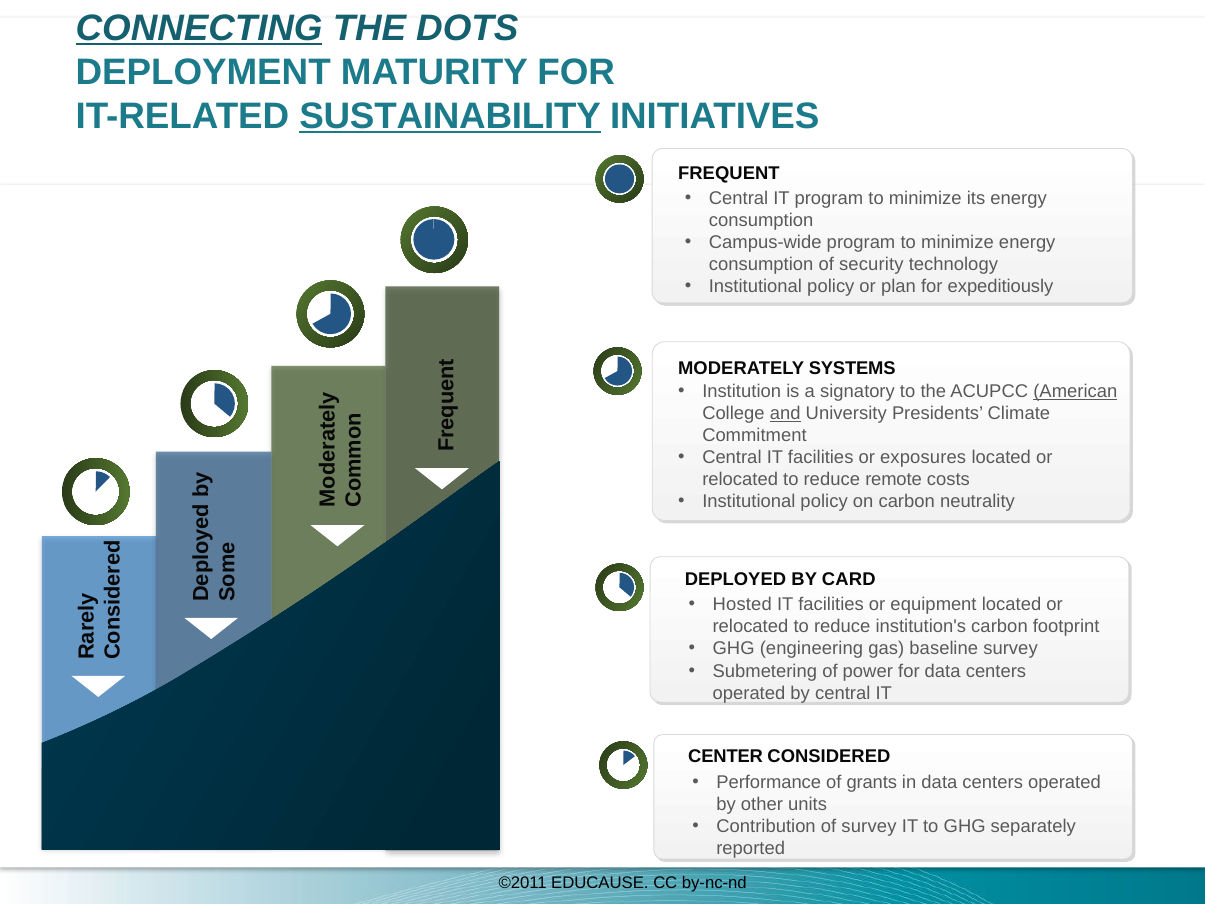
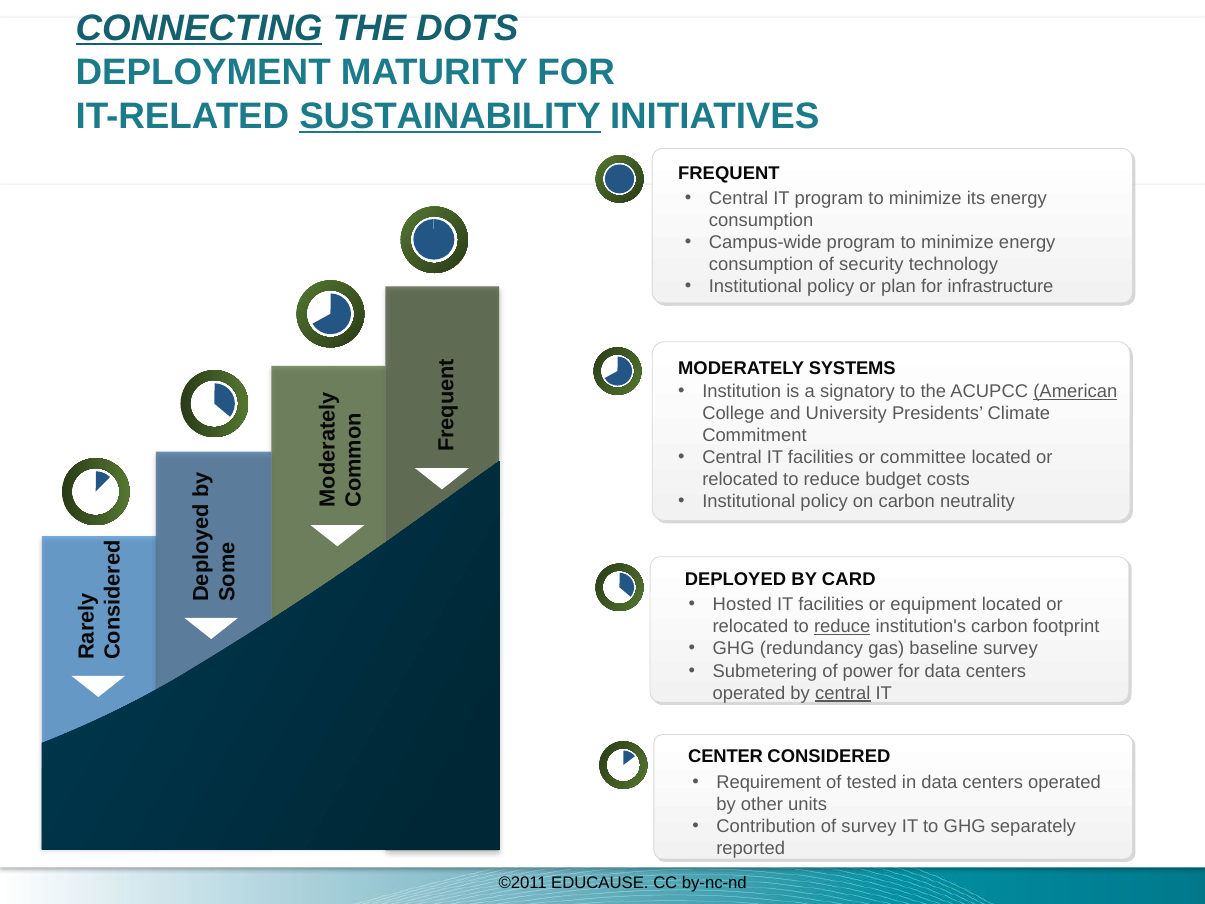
expeditiously: expeditiously -> infrastructure (1001, 287)
and underline: present -> none (785, 413)
exposures: exposures -> committee (923, 458)
remote: remote -> budget (893, 480)
reduce underline: none -> present (842, 627)
engineering: engineering -> redundancy (811, 649)
central underline: none -> present (843, 693)
Performance: Performance -> Requirement (769, 782)
grants: grants -> tested (872, 782)
